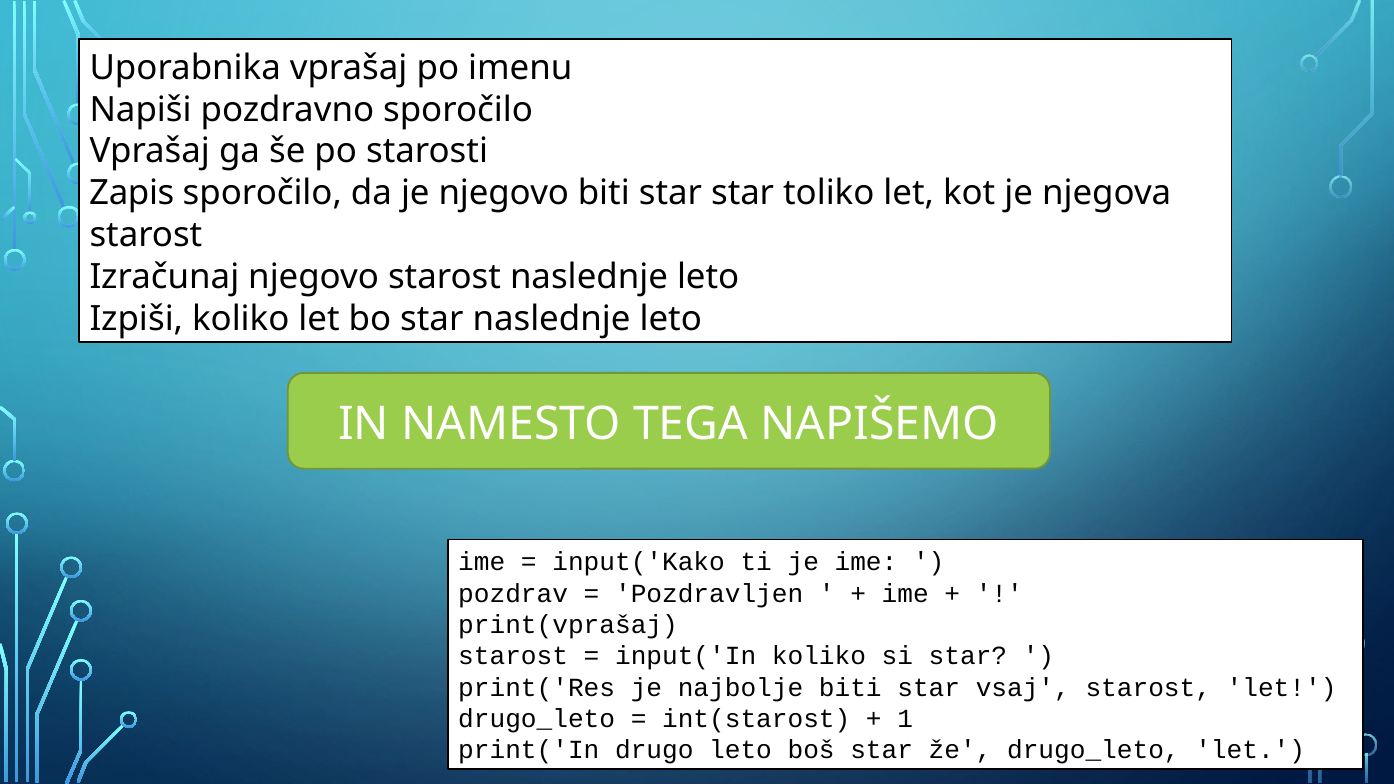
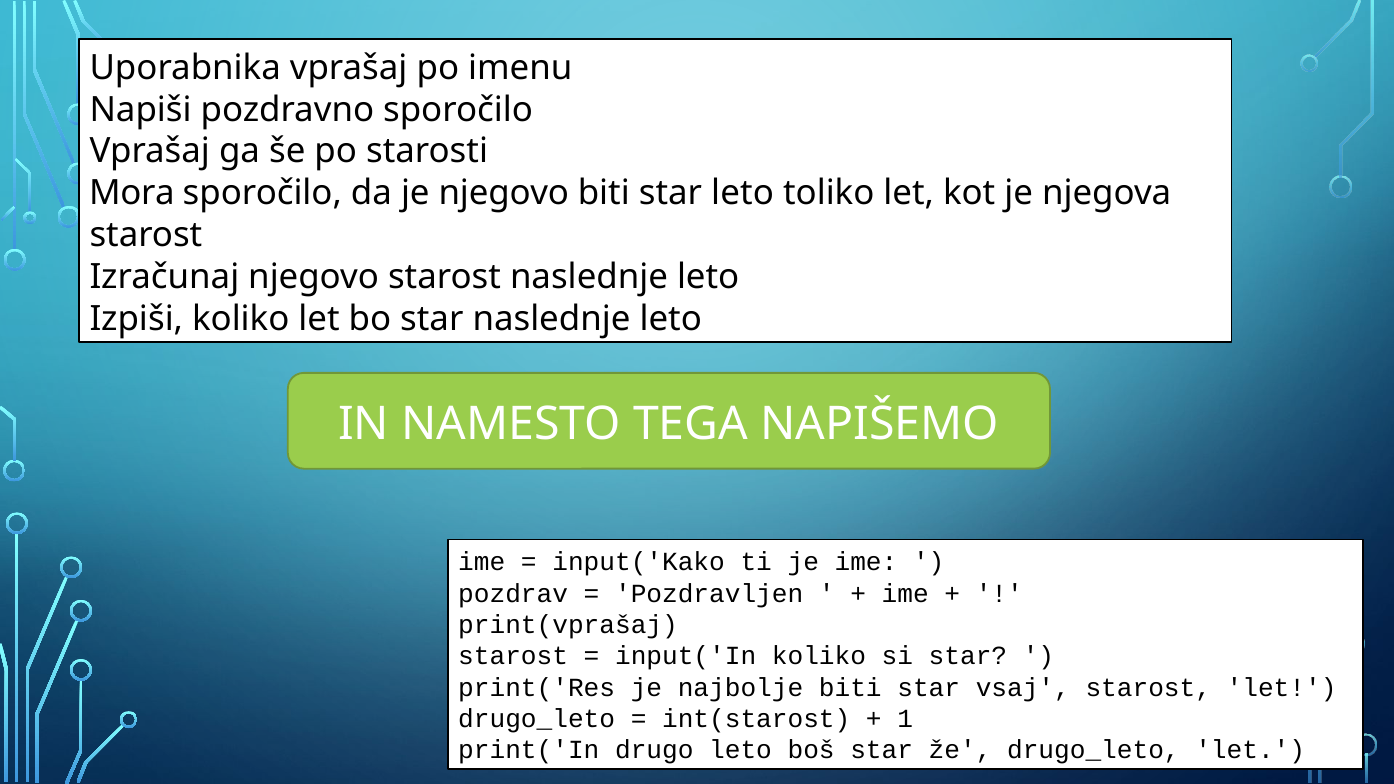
Zapis: Zapis -> Mora (132, 193)
star star: star -> leto (743, 193)
